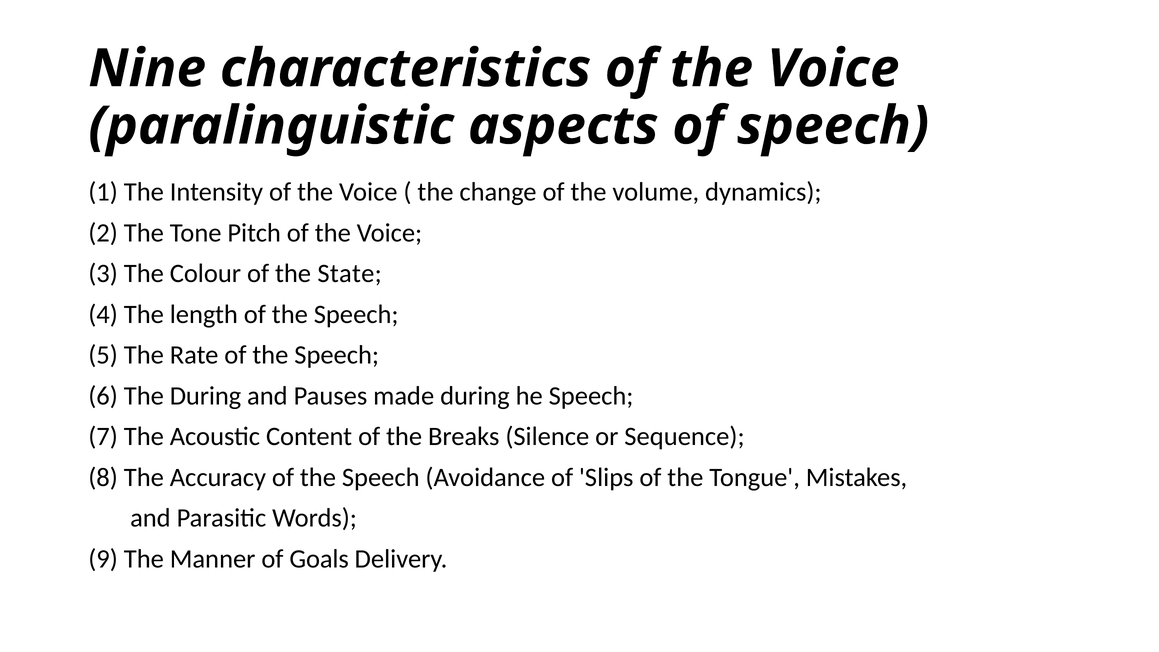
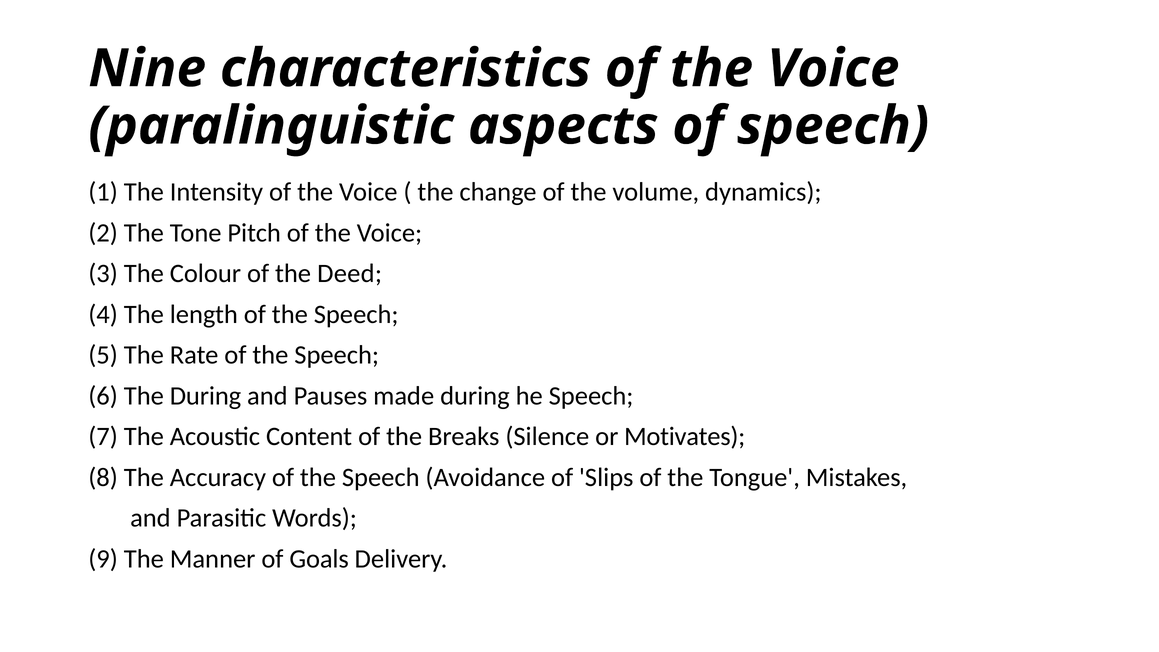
State: State -> Deed (350, 274)
Sequence: Sequence -> Motivates (685, 437)
